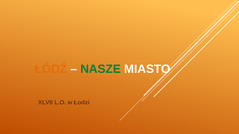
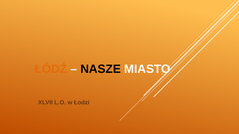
NASZE colour: green -> black (101, 69)
